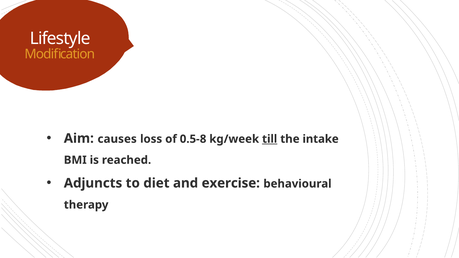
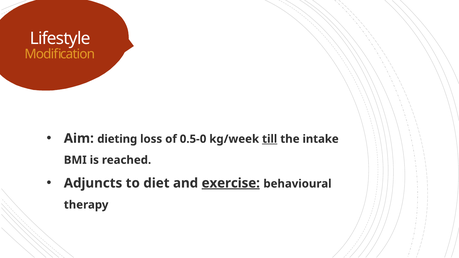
causes: causes -> dieting (117, 139)
0.5-8: 0.5-8 -> 0.5-0 (193, 139)
exercise underline: none -> present (231, 183)
